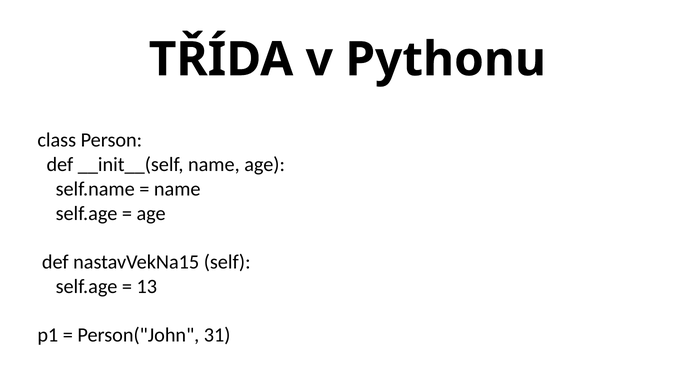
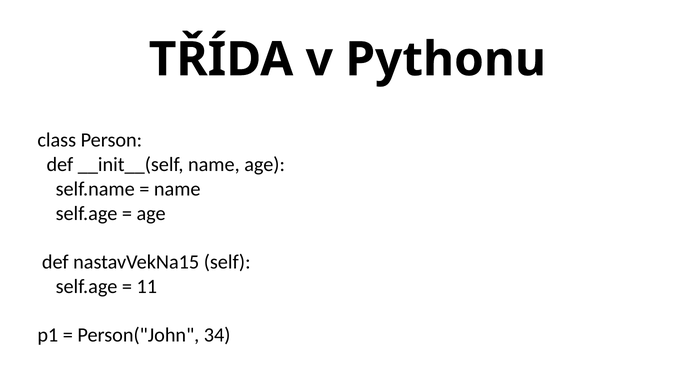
13: 13 -> 11 (147, 286)
31: 31 -> 34 (217, 335)
